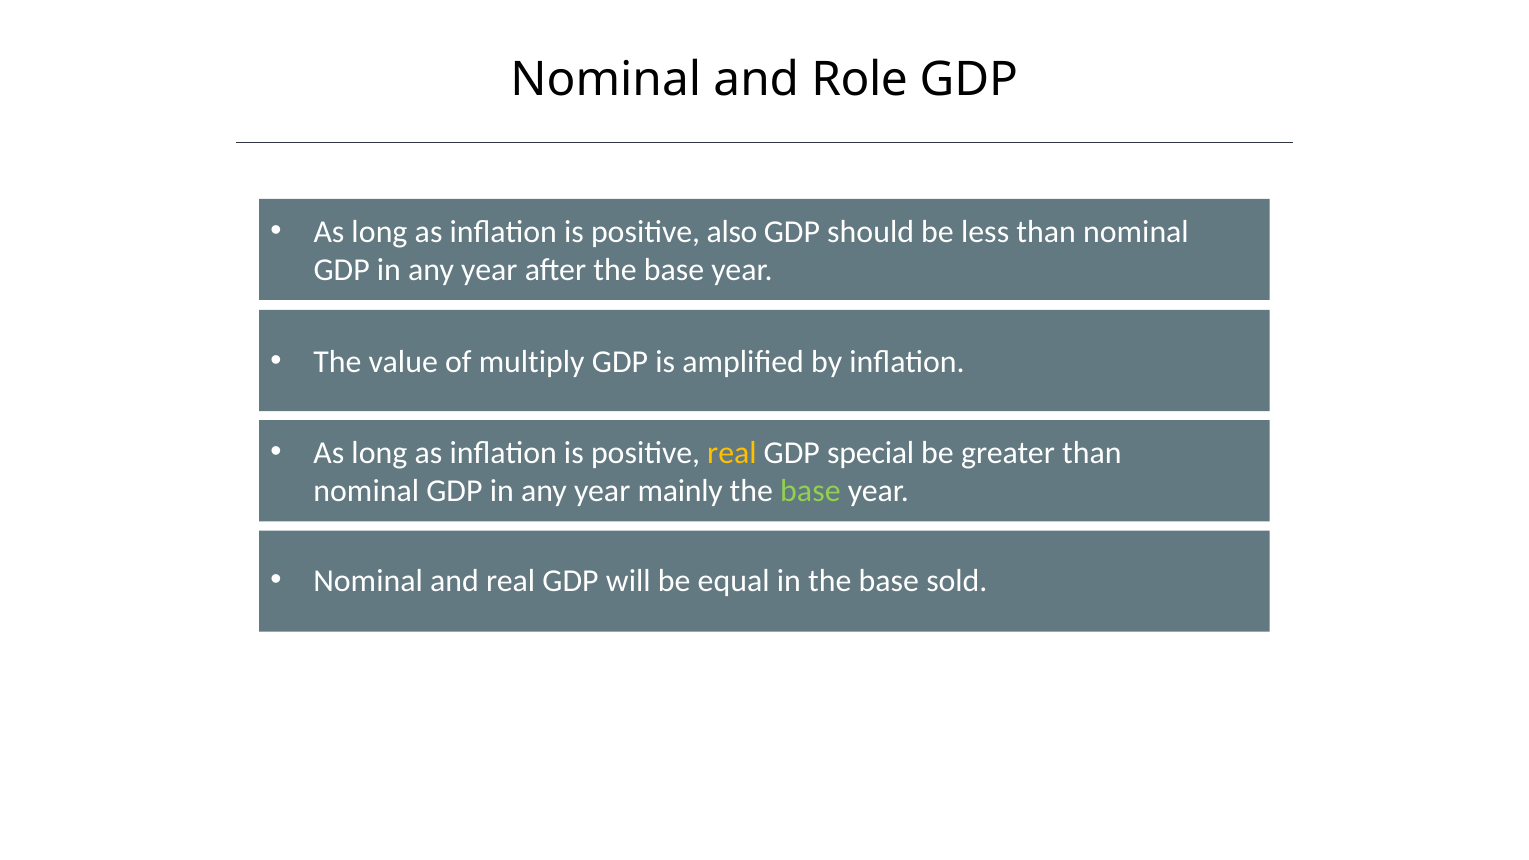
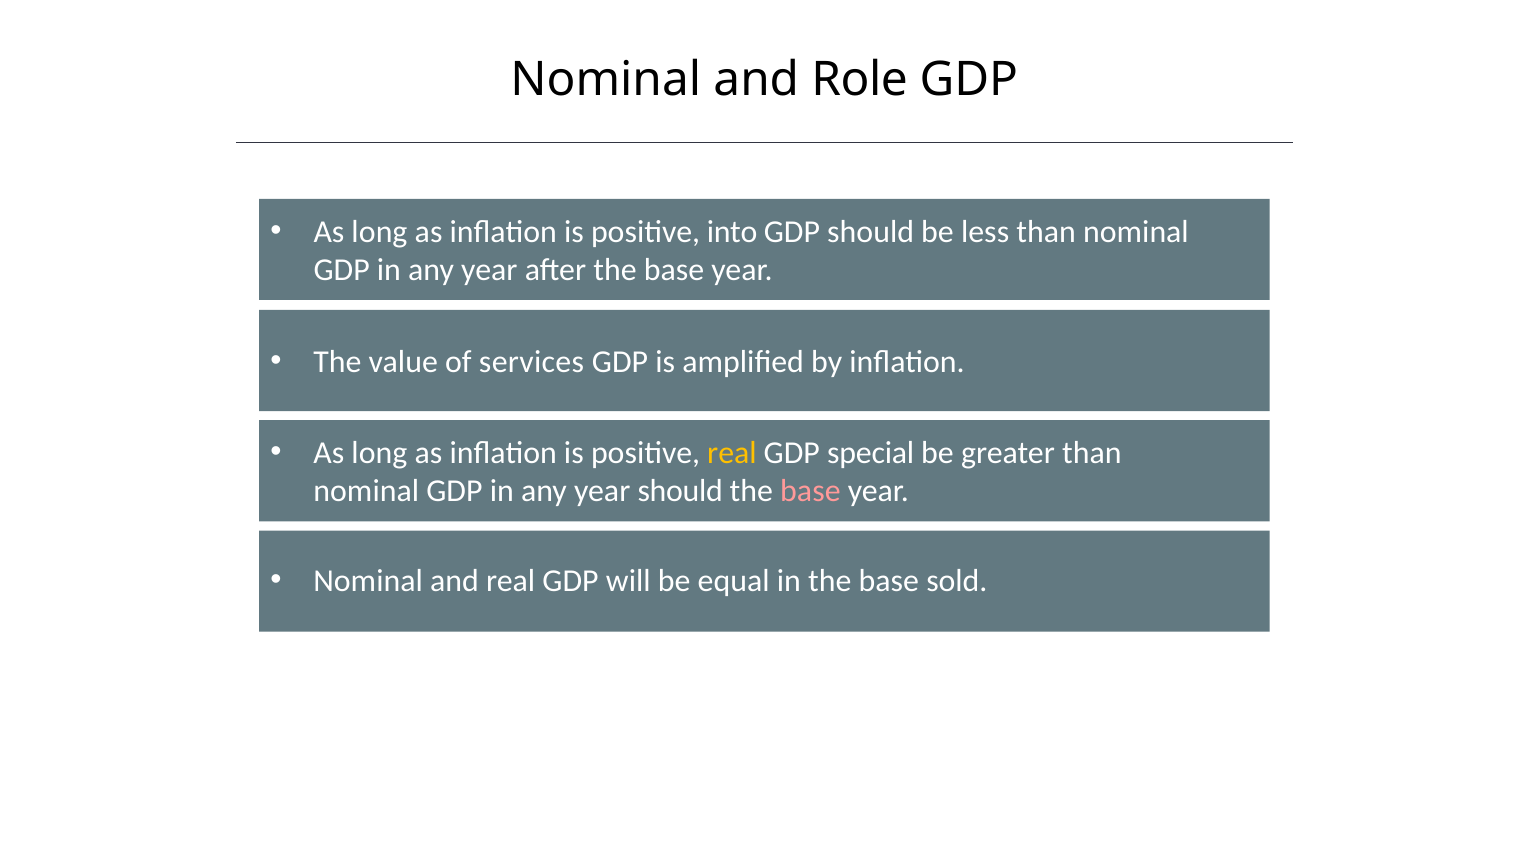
also: also -> into (732, 232)
multiply: multiply -> services (532, 362)
year mainly: mainly -> should (680, 491)
base colour: light green -> pink (810, 491)
